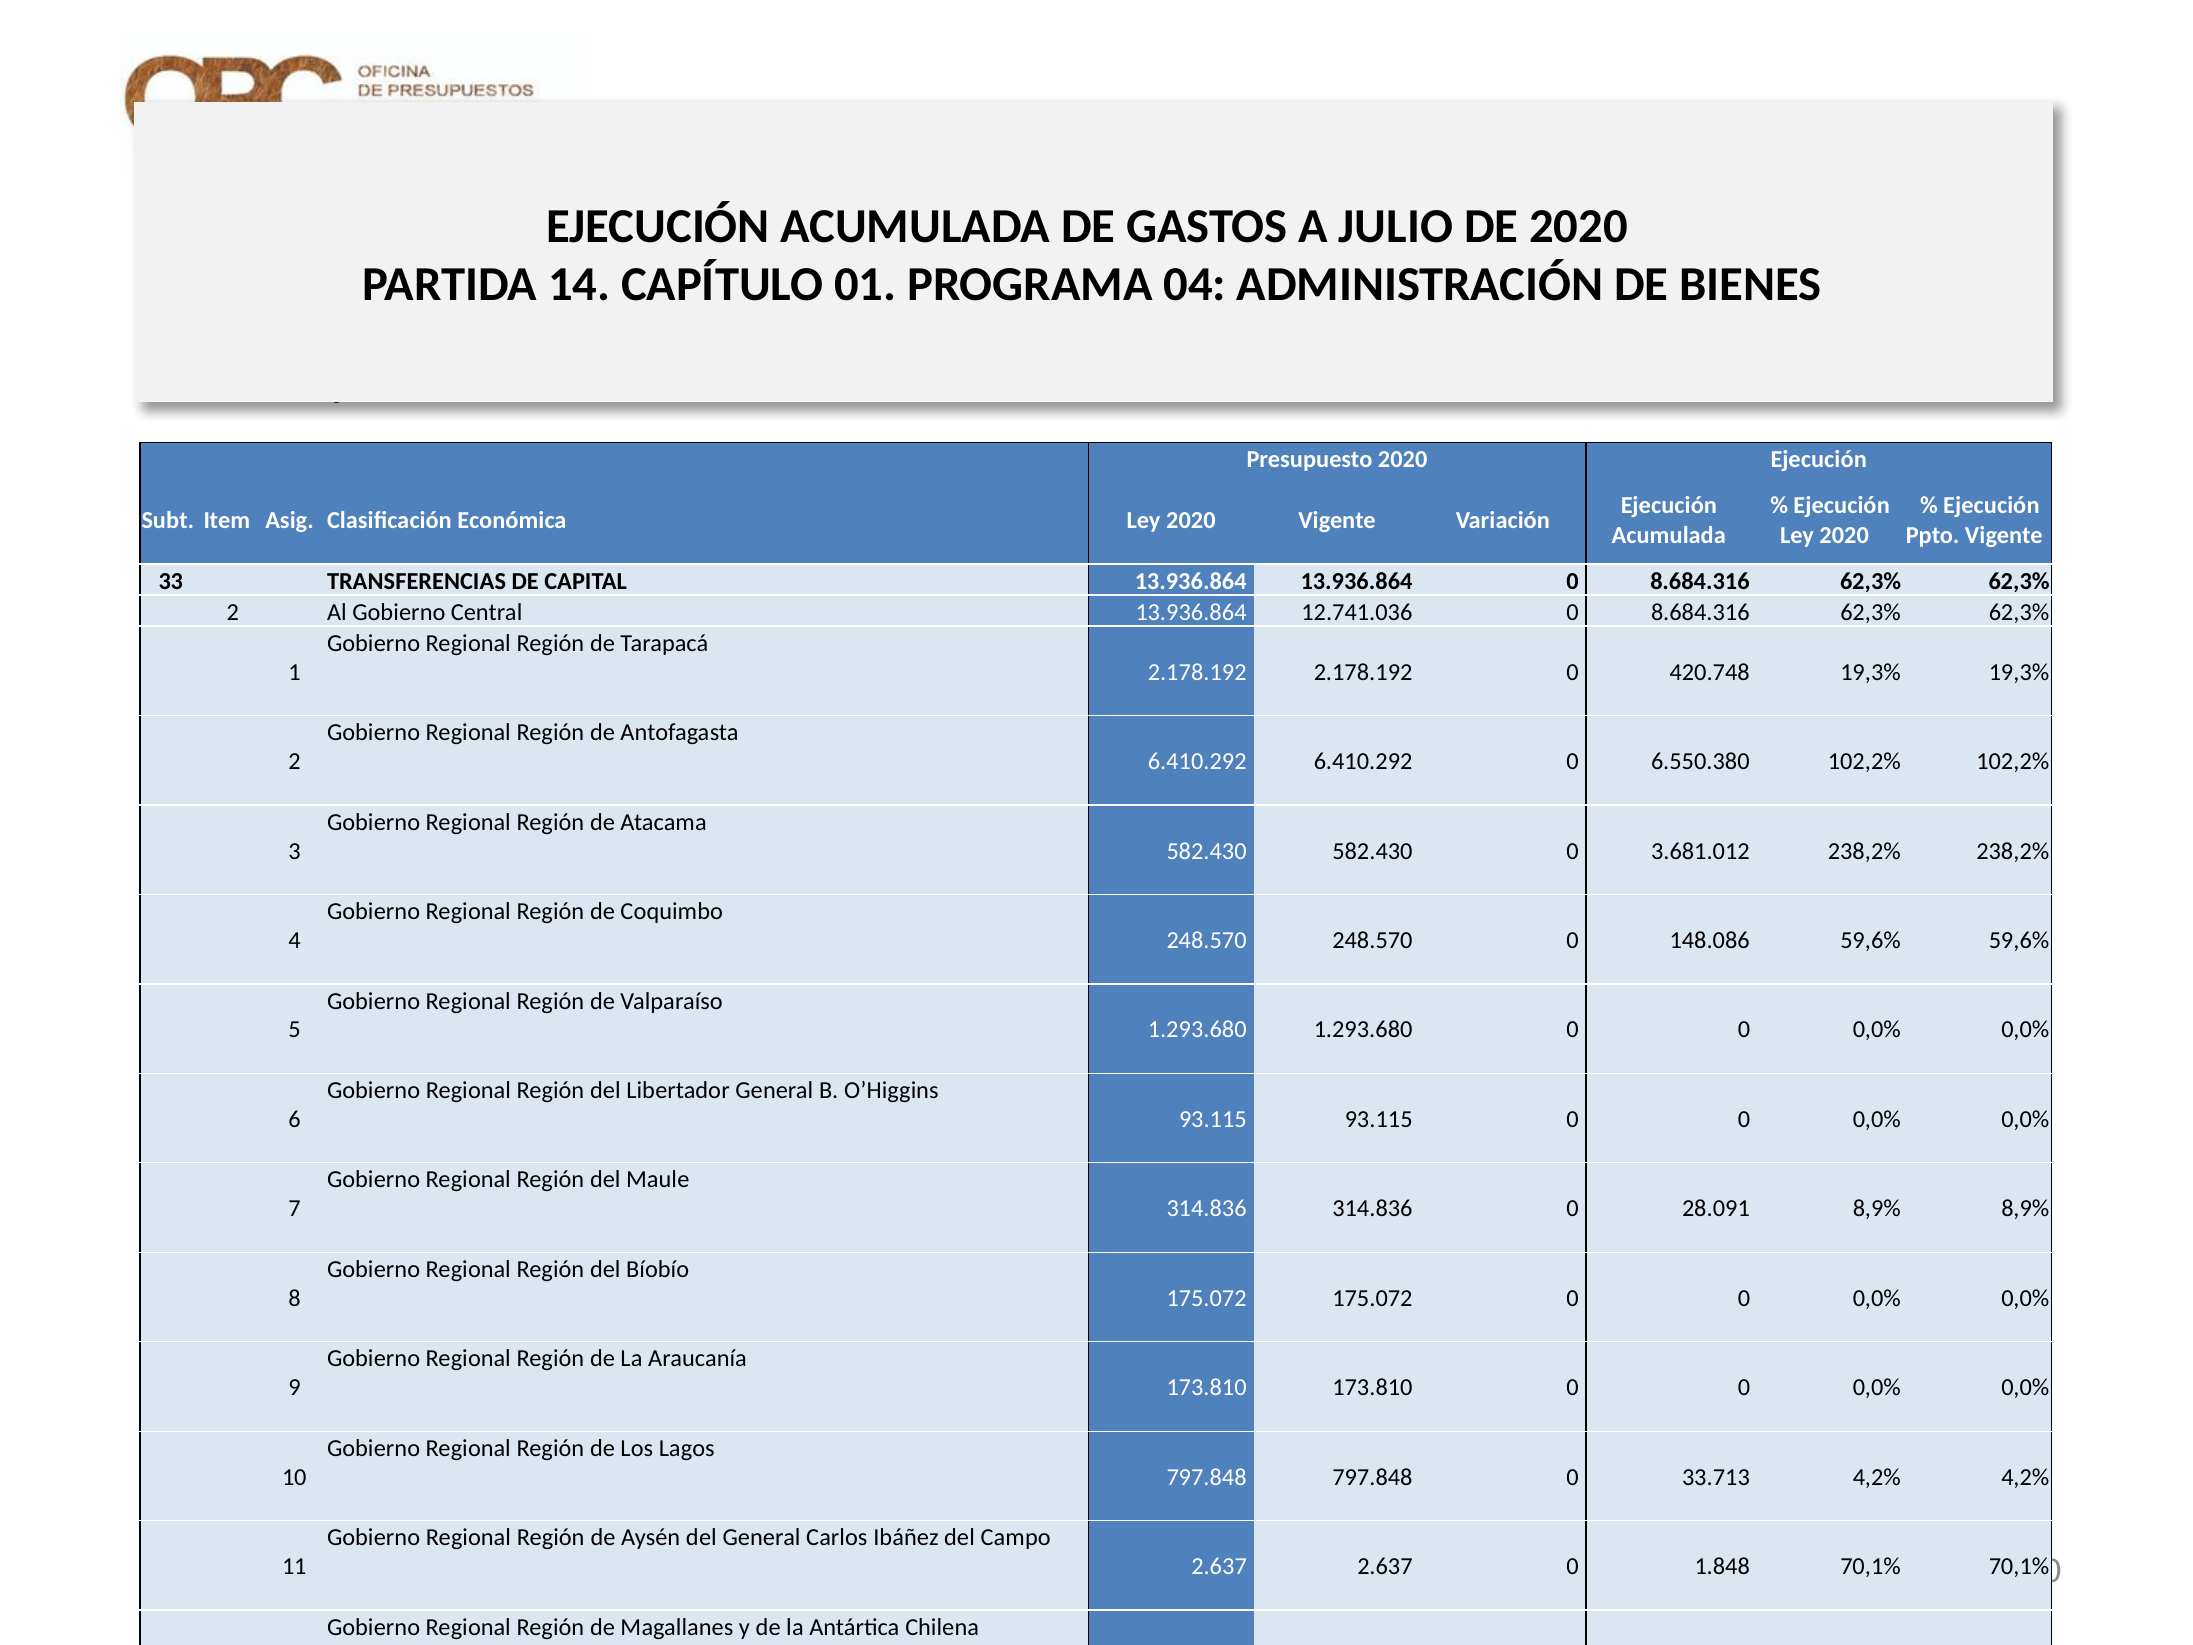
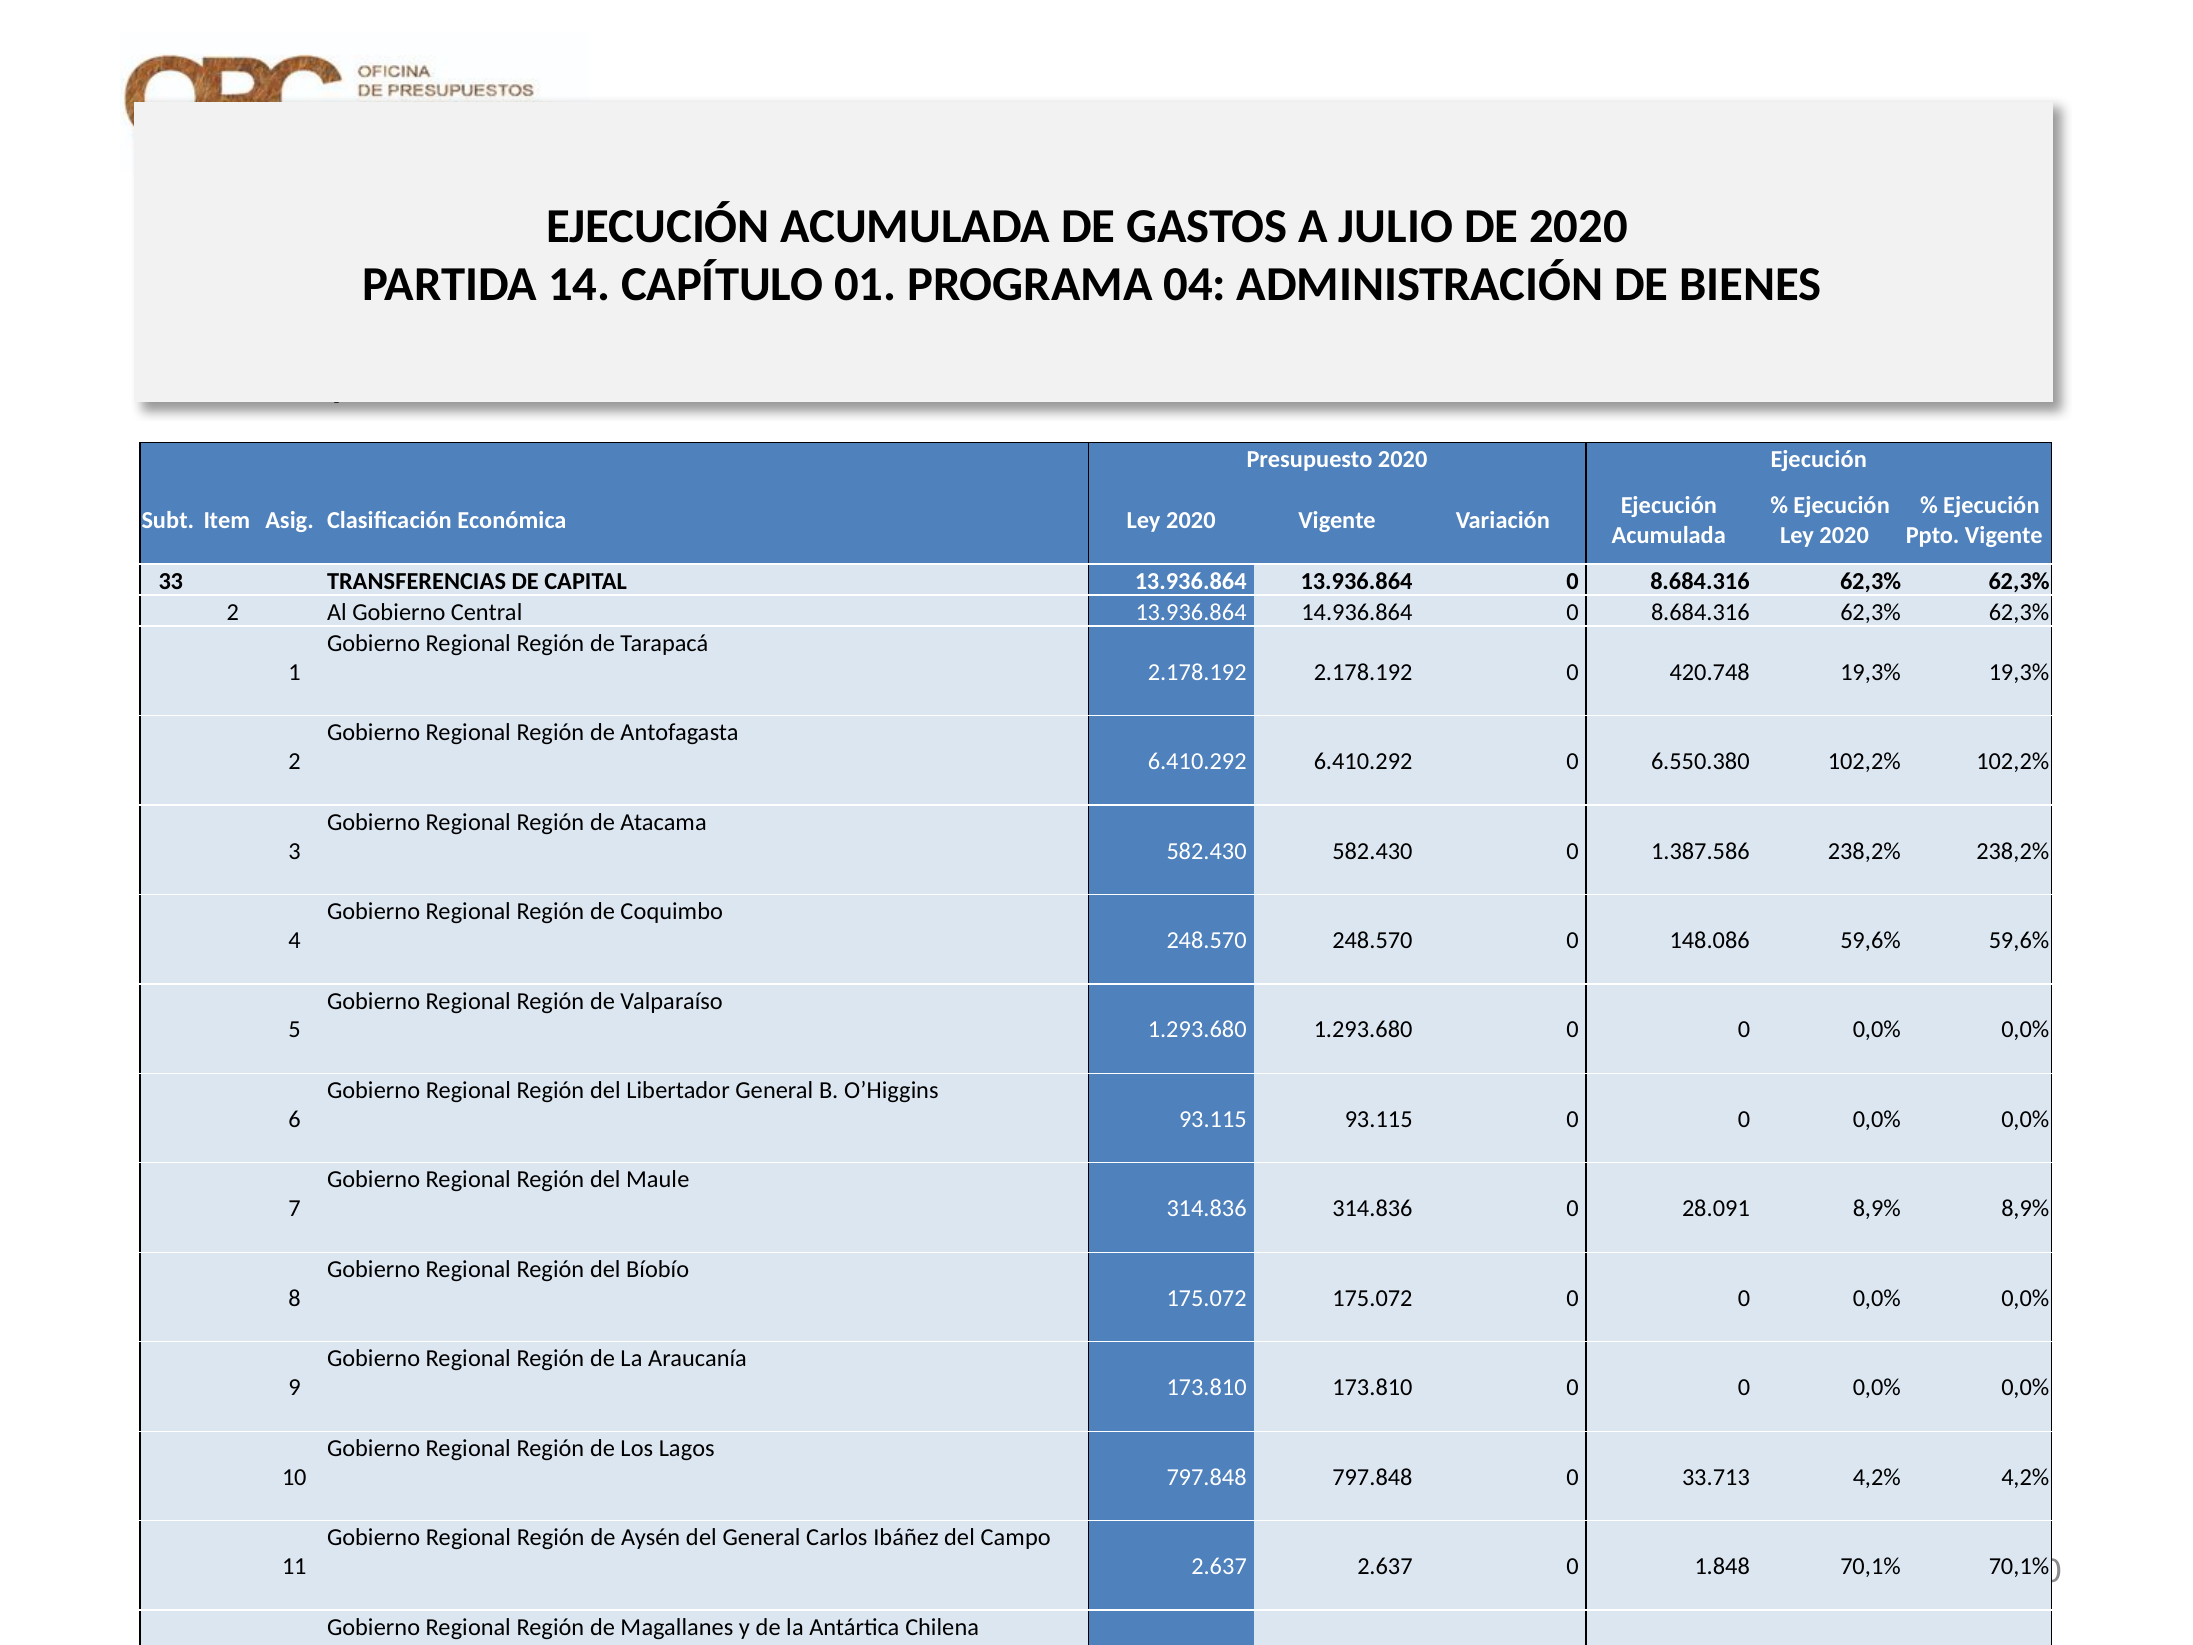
12.741.036: 12.741.036 -> 14.936.864 (1357, 612)
3.681.012: 3.681.012 -> 1.387.586 (1700, 851)
